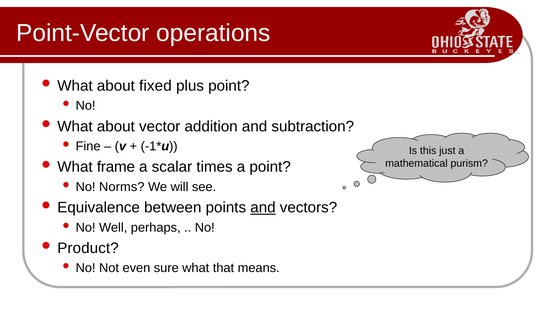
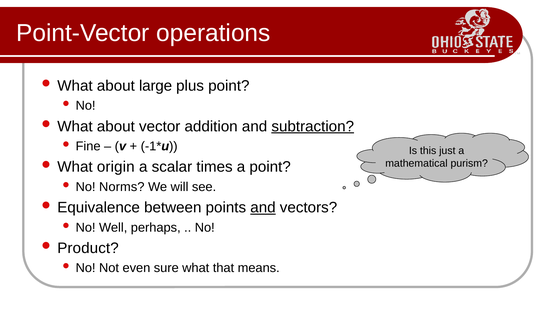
fixed: fixed -> large (156, 86)
subtraction underline: none -> present (313, 126)
frame: frame -> origin (116, 167)
